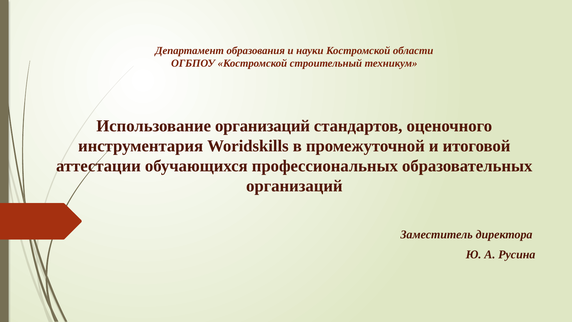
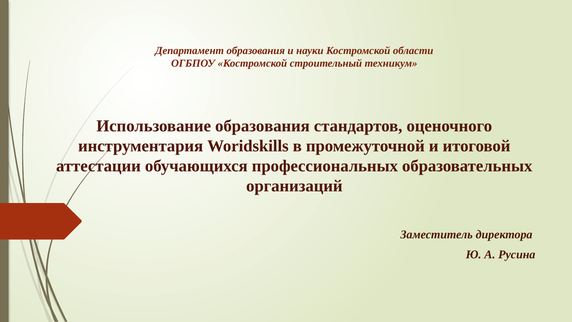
Использование организаций: организаций -> образования (262, 126)
